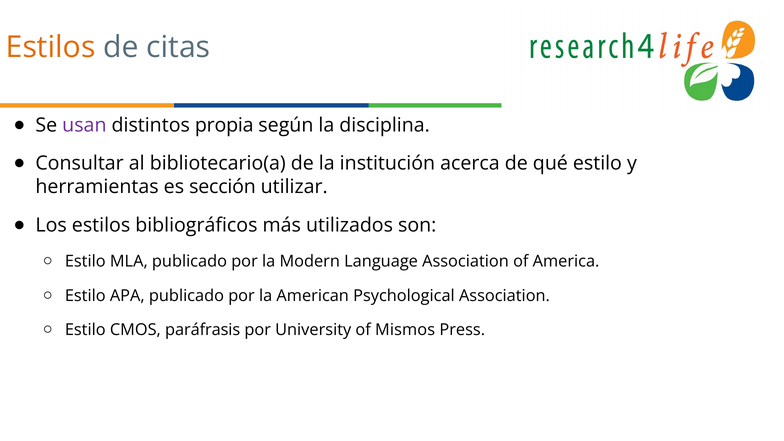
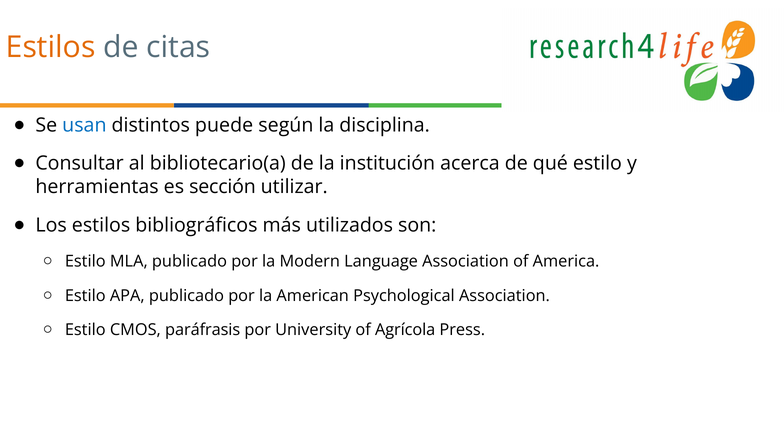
usan colour: purple -> blue (84, 125)
propia: propia -> puede (224, 125)
Mismos: Mismos -> Agrícola (405, 330)
